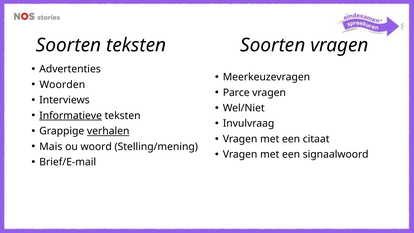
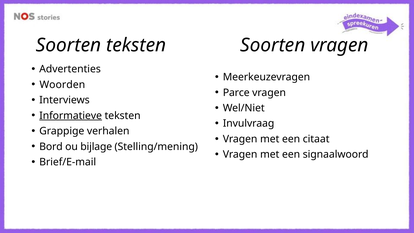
verhalen underline: present -> none (108, 131)
Mais: Mais -> Bord (51, 147)
woord: woord -> bijlage (96, 147)
